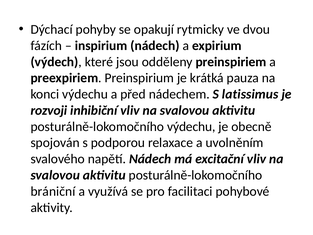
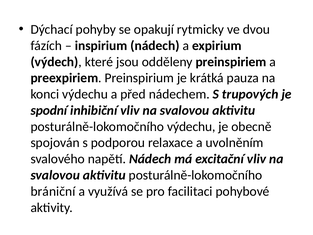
latissimus: latissimus -> trupových (250, 94)
rozvoji: rozvoji -> spodní (49, 110)
